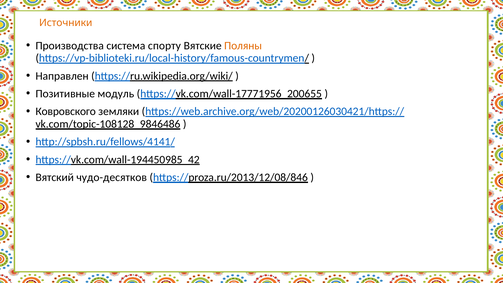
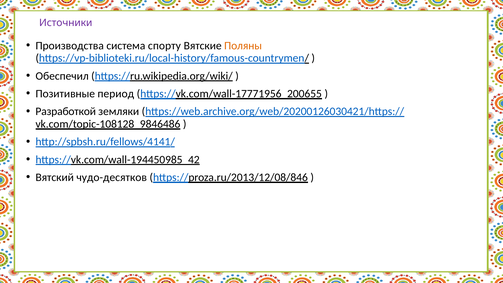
Источники colour: orange -> purple (66, 23)
Направлен: Направлен -> Обеспечил (62, 76)
модуль: модуль -> период (116, 94)
Ковровского: Ковровского -> Разработкой (66, 111)
